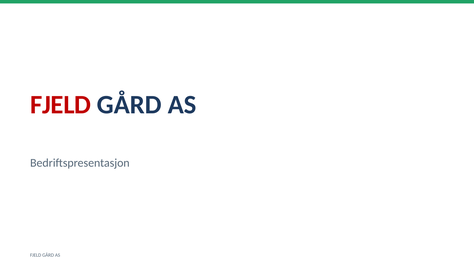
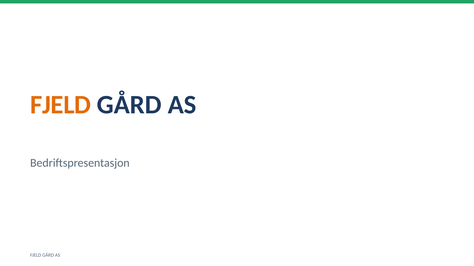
FJELD colour: red -> orange (61, 105)
